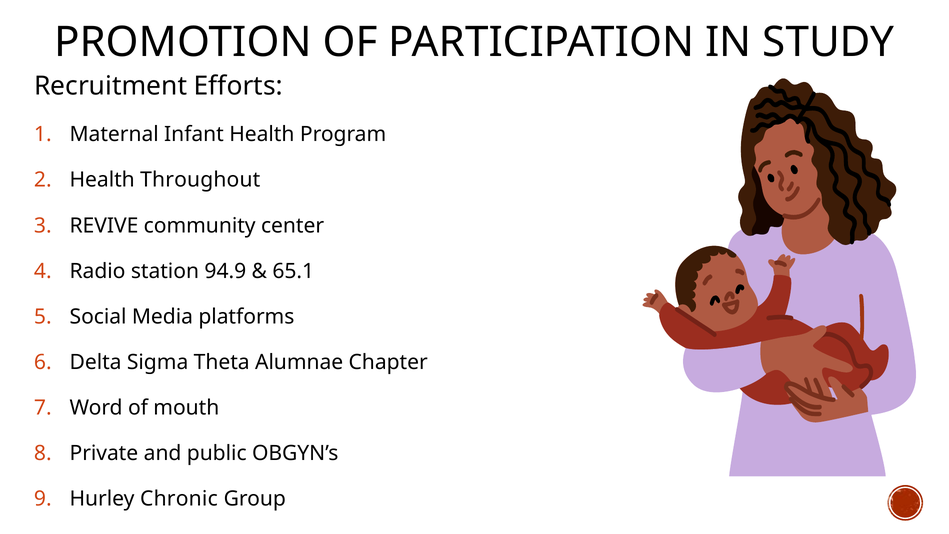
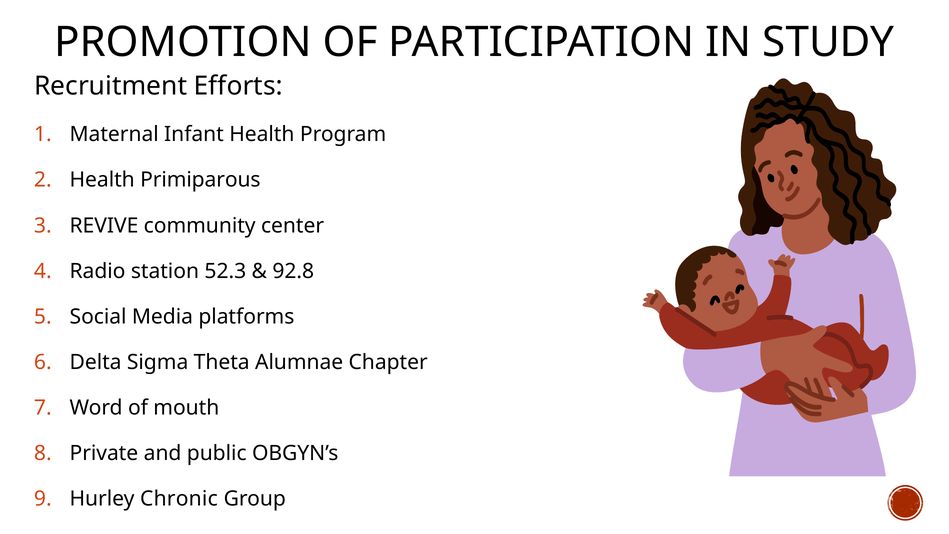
Throughout: Throughout -> Primiparous (200, 180)
94.9: 94.9 -> 52.3 (225, 271)
65.1: 65.1 -> 92.8 (293, 271)
